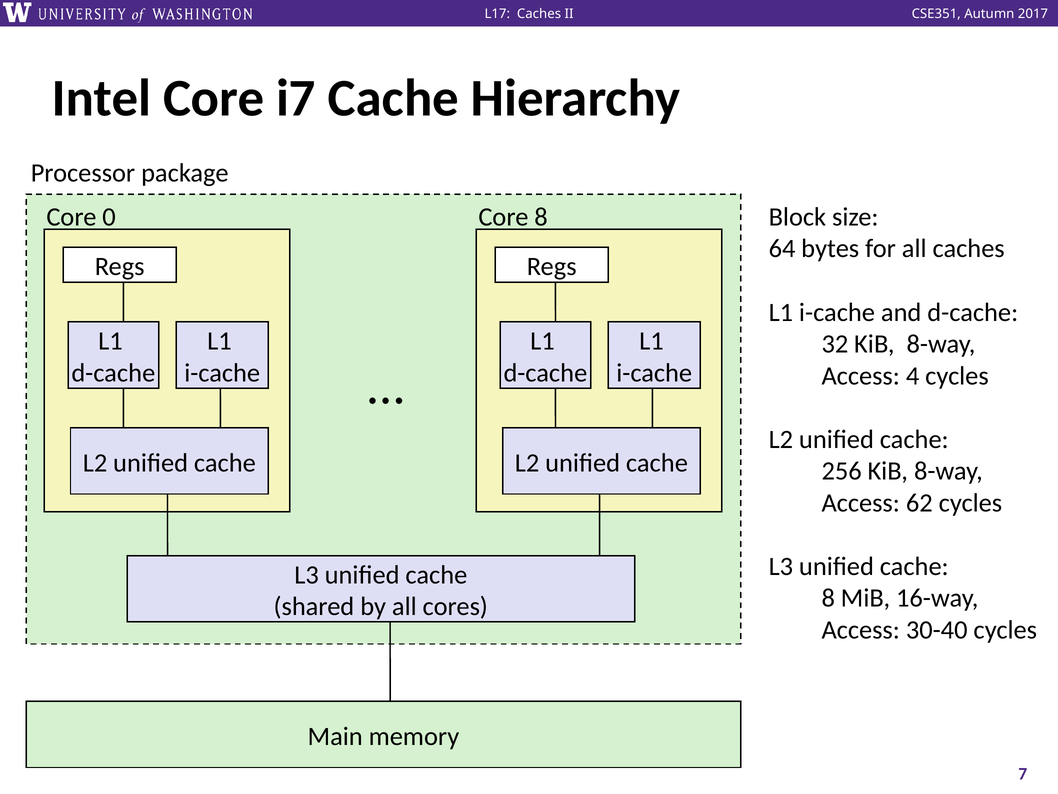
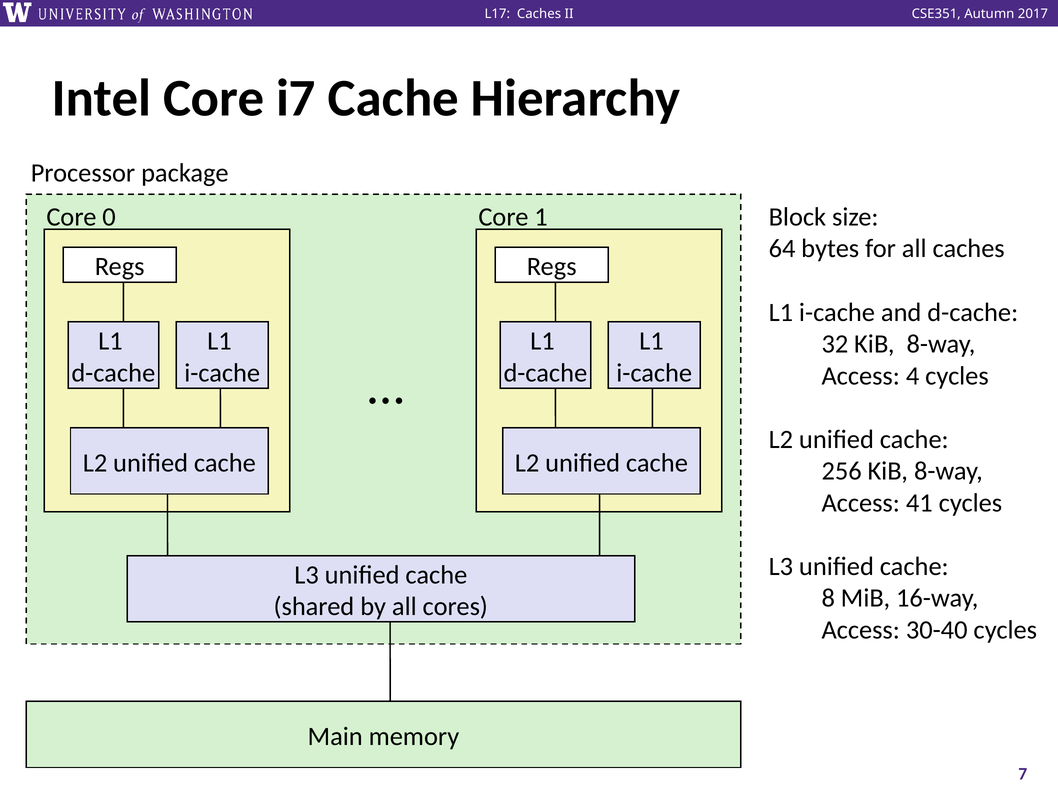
Core 8: 8 -> 1 (541, 217)
62: 62 -> 41 (919, 503)
